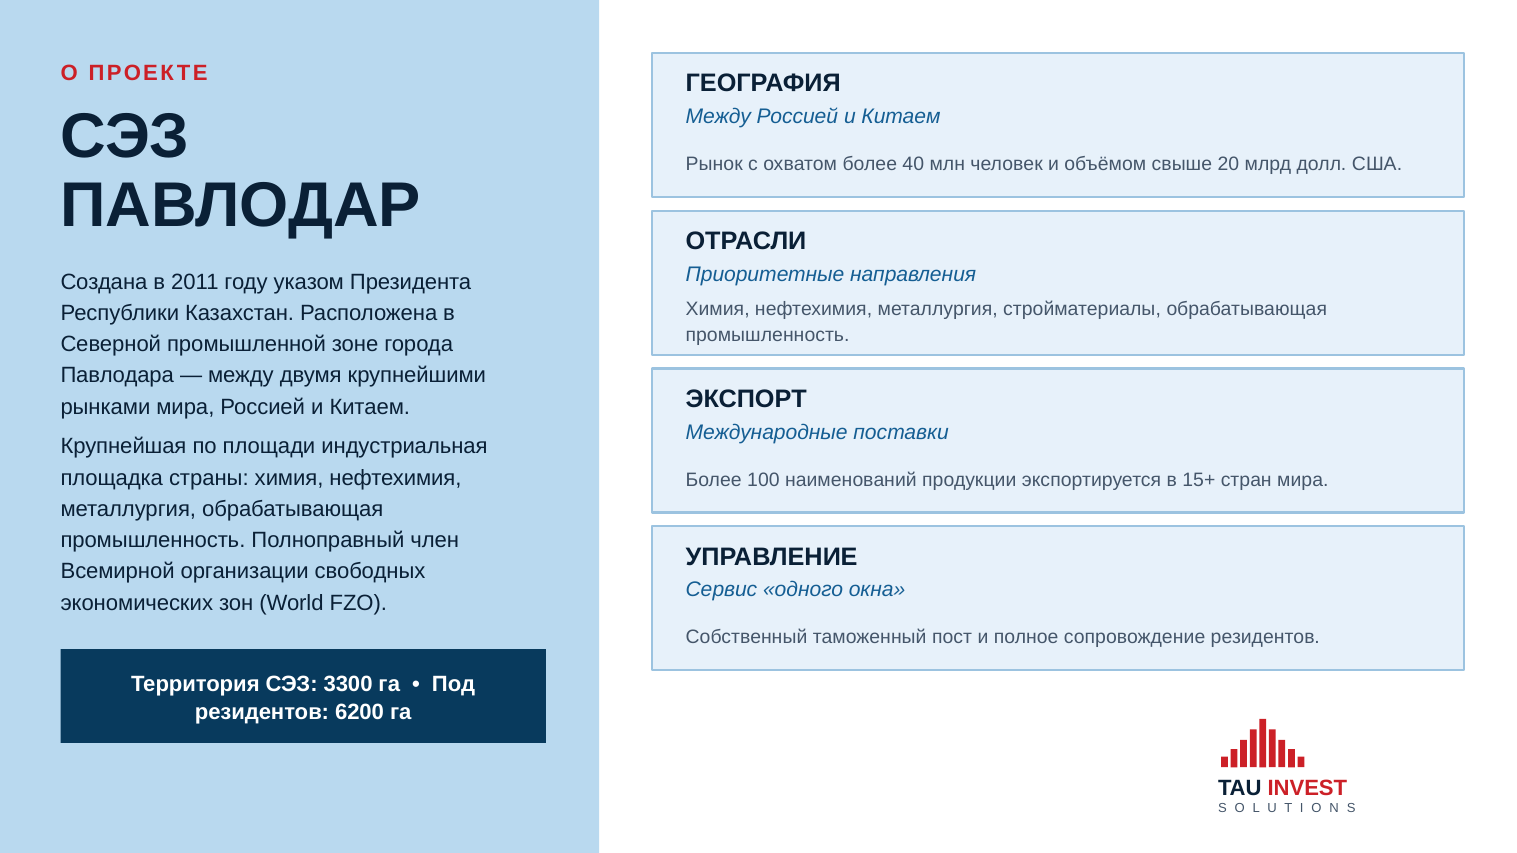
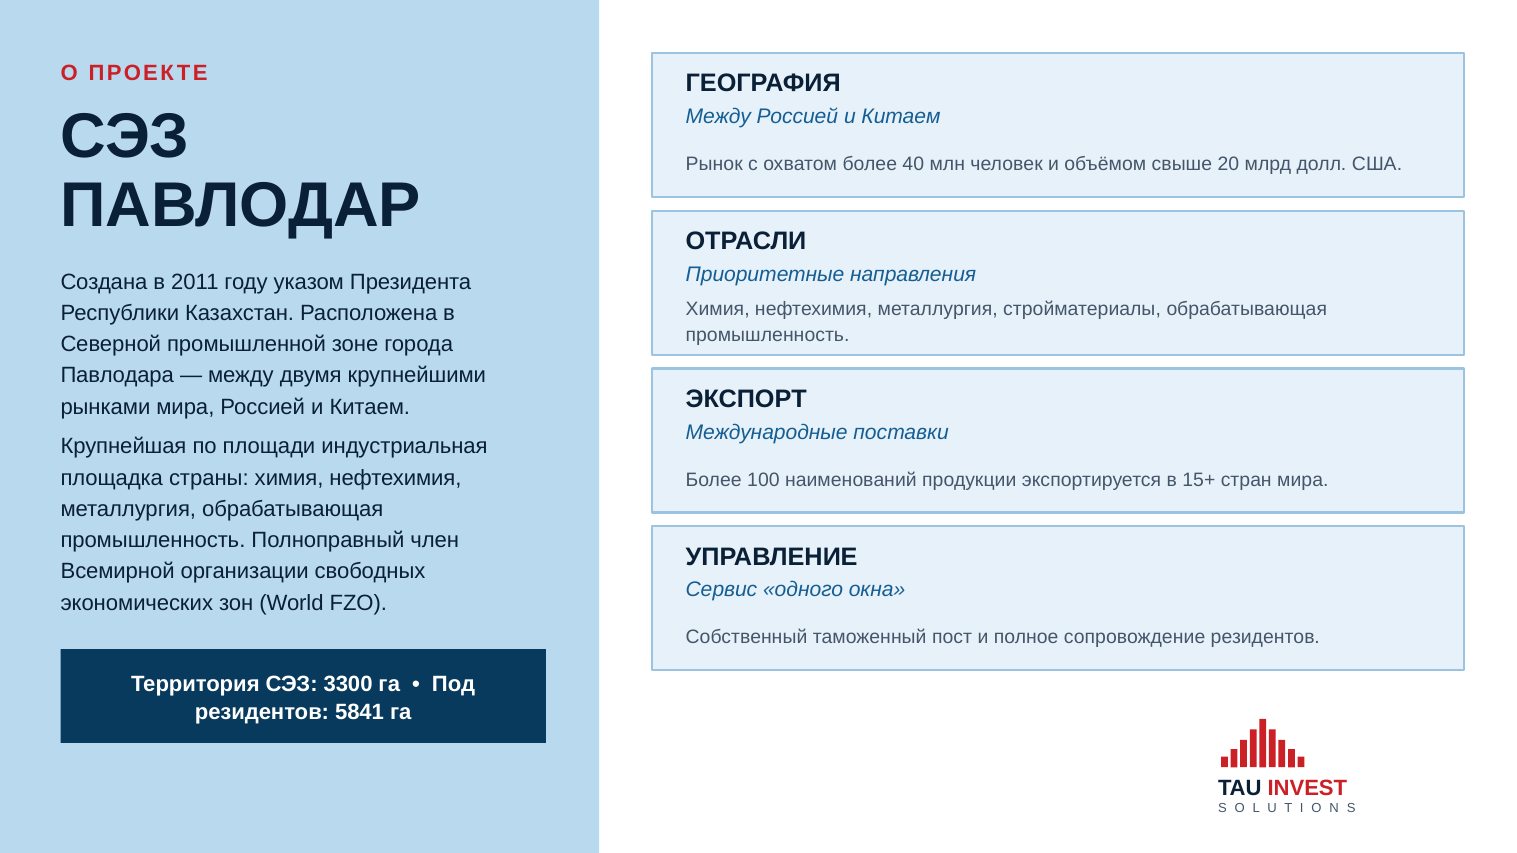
6200: 6200 -> 5841 (360, 712)
